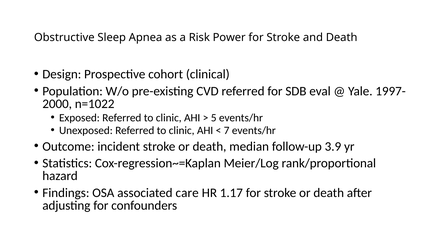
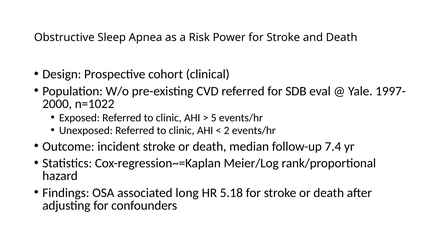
7: 7 -> 2 (227, 131)
3.9: 3.9 -> 7.4 (333, 146)
care: care -> long (187, 193)
1.17: 1.17 -> 5.18 (231, 193)
